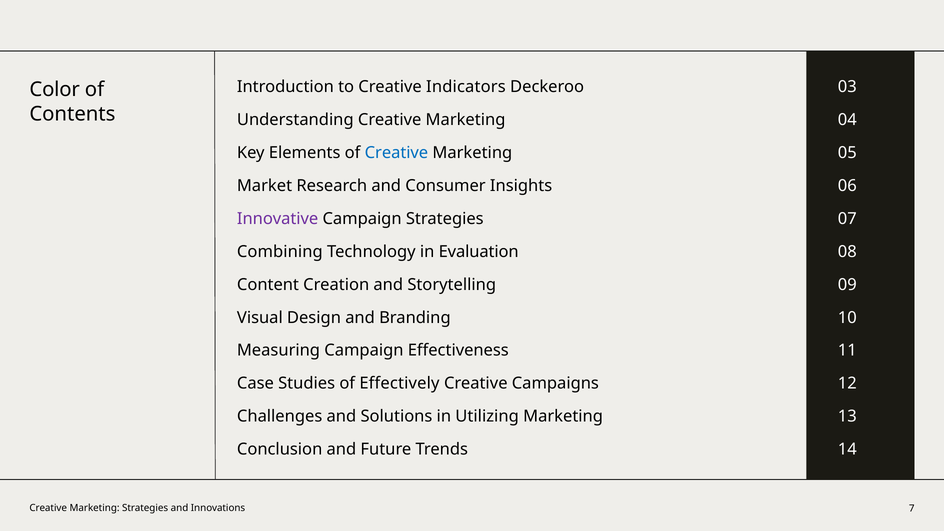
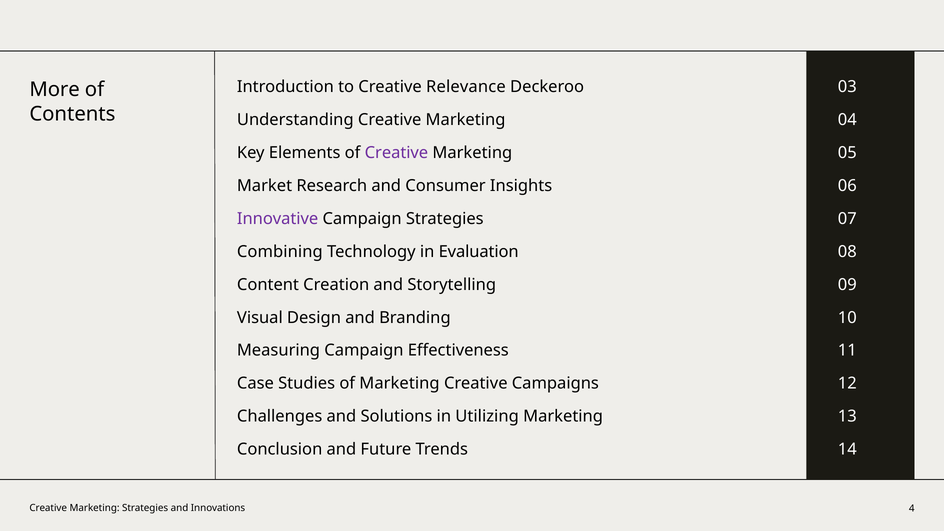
Indicators: Indicators -> Relevance (466, 87)
Color: Color -> More (55, 90)
Creative colour: blue -> purple (396, 153)
of Effectively: Effectively -> Marketing (400, 383)
7: 7 -> 4 (912, 508)
